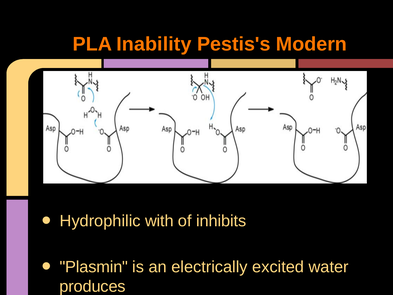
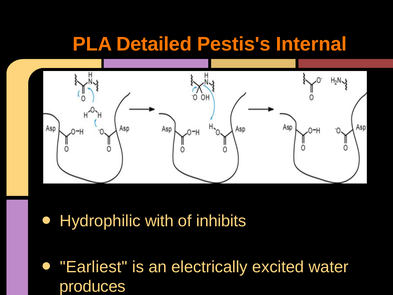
Inability: Inability -> Detailed (154, 44)
Modern: Modern -> Internal (311, 44)
Plasmin: Plasmin -> Earliest (94, 267)
